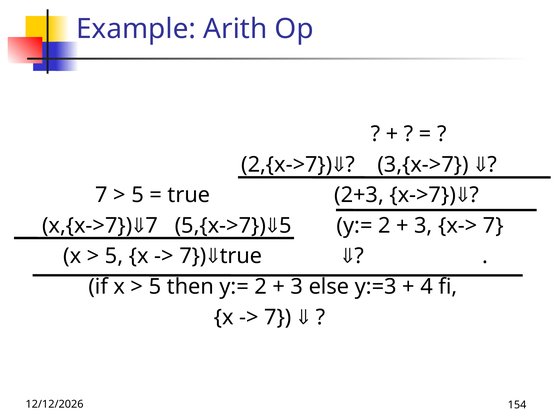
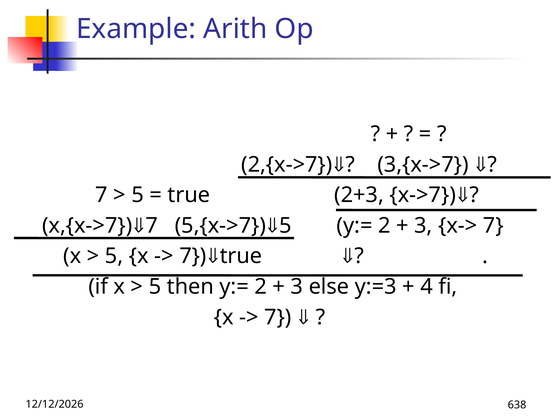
154: 154 -> 638 (517, 405)
